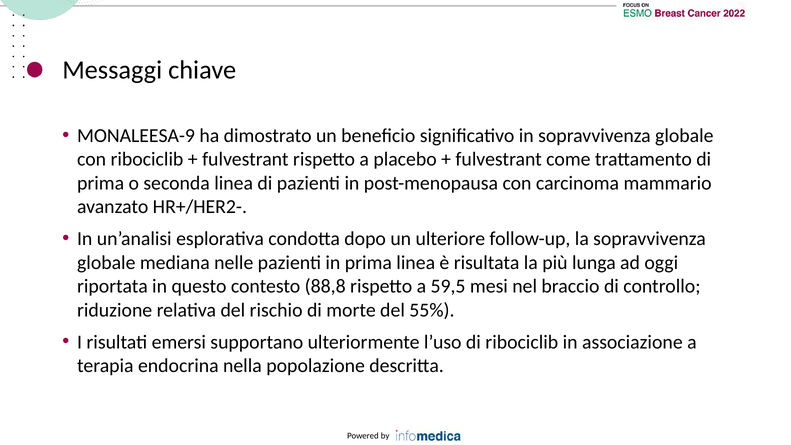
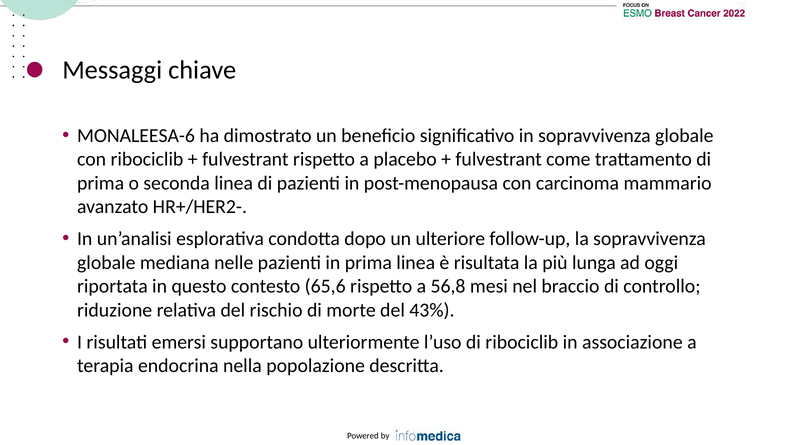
MONALEESA-9: MONALEESA-9 -> MONALEESA-6 (136, 136)
88,8: 88,8 -> 65,6 (325, 286)
59,5: 59,5 -> 56,8 (448, 286)
55%: 55% -> 43% (432, 310)
